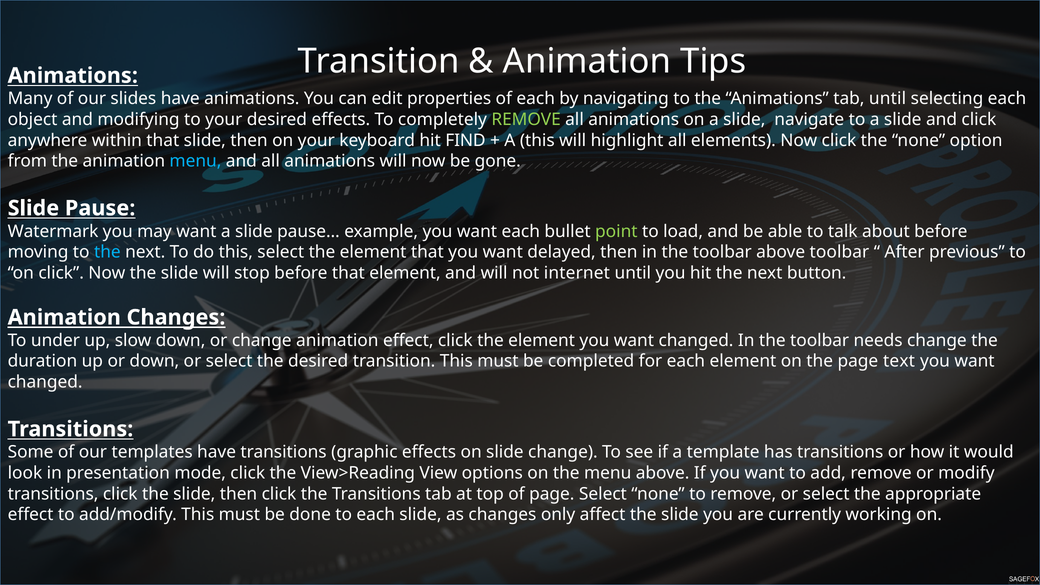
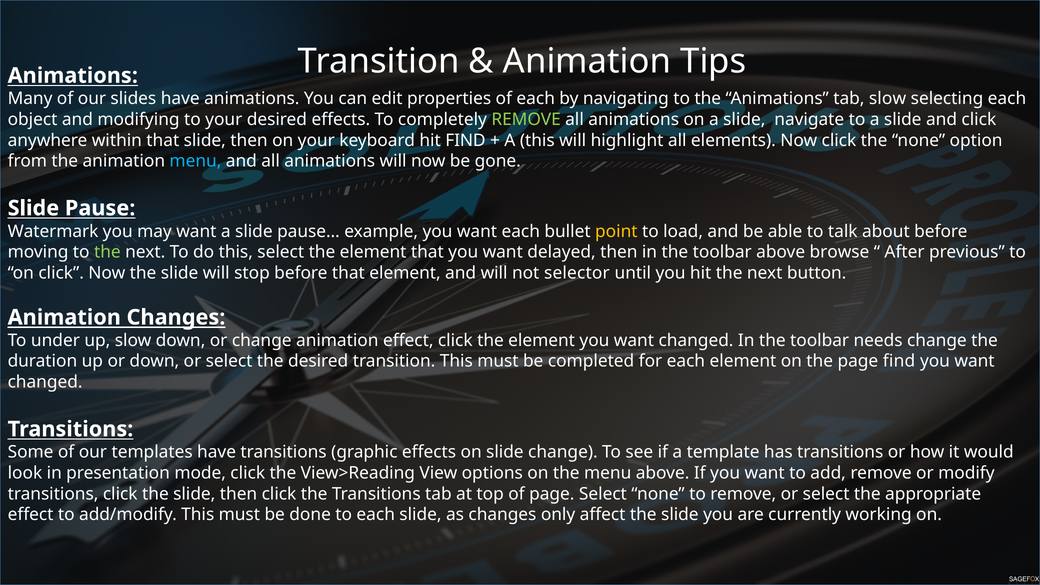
tab until: until -> slow (888, 99)
point colour: light green -> yellow (616, 231)
the colour: light blue -> light green (107, 252)
above toolbar: toolbar -> browse (839, 252)
internet: internet -> selector (577, 273)
page text: text -> find (899, 361)
